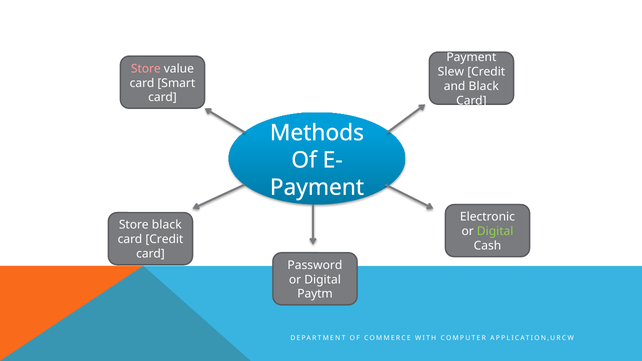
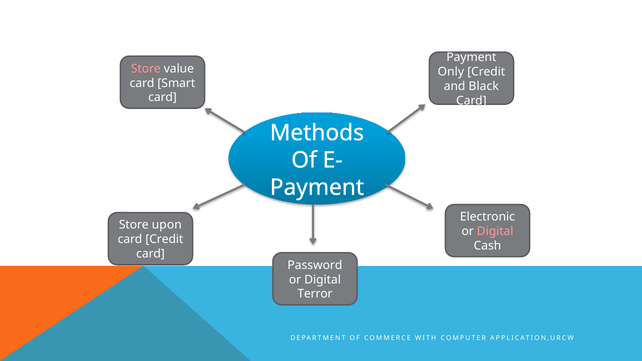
Slew: Slew -> Only (451, 72)
Store black: black -> upon (167, 225)
Digital colour: light green -> pink (495, 232)
Paytm: Paytm -> Terror (315, 294)
